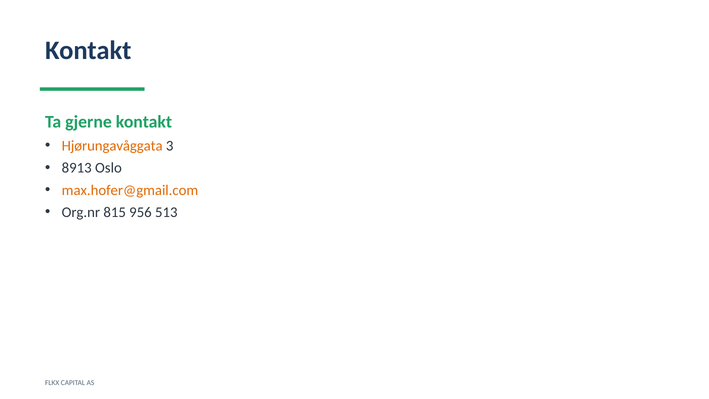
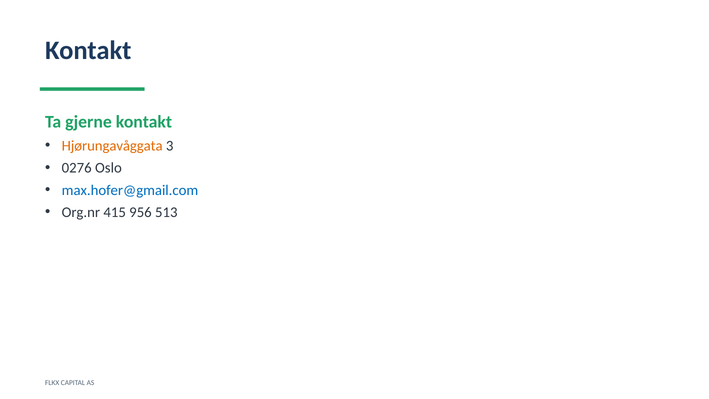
8913: 8913 -> 0276 (77, 168)
max.hofer@gmail.com colour: orange -> blue (130, 190)
815: 815 -> 415 (115, 212)
